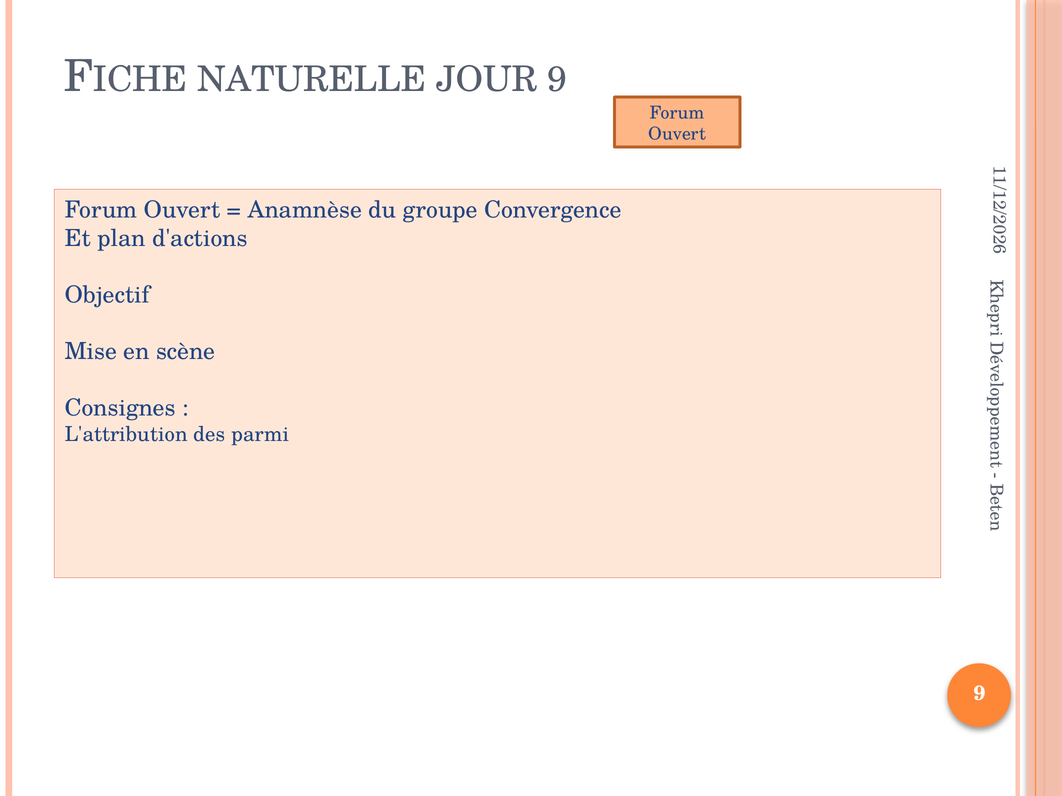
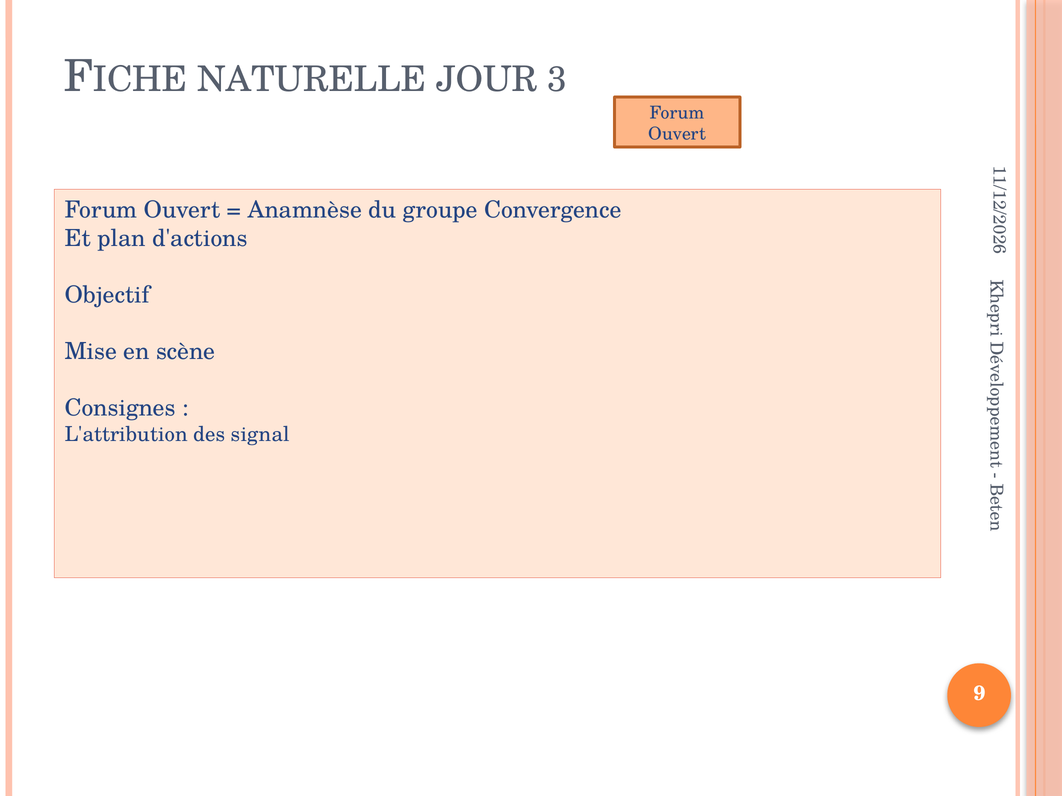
JOUR 9: 9 -> 3 (557, 80)
parmi: parmi -> signal (260, 435)
